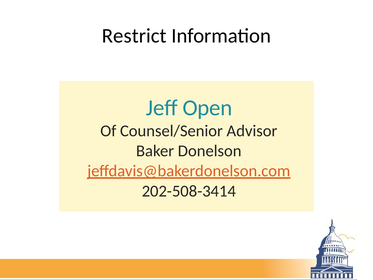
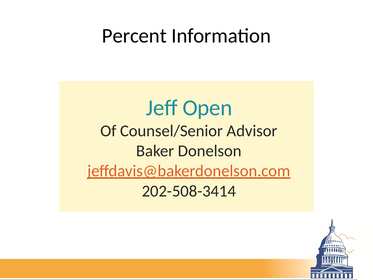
Restrict: Restrict -> Percent (134, 36)
